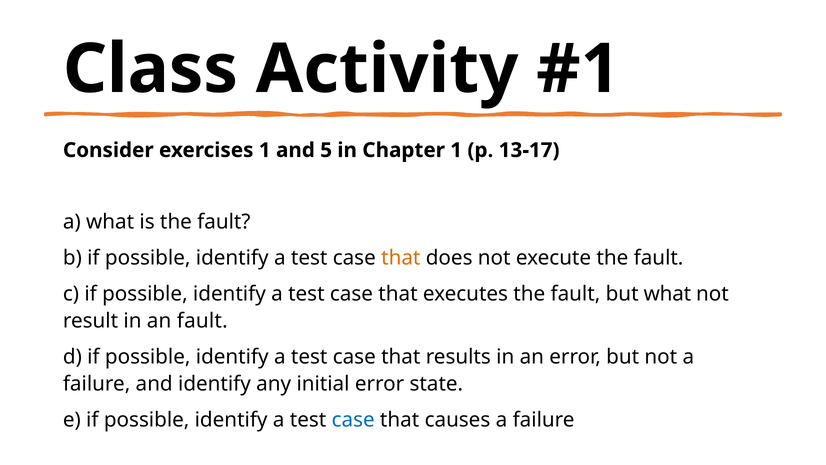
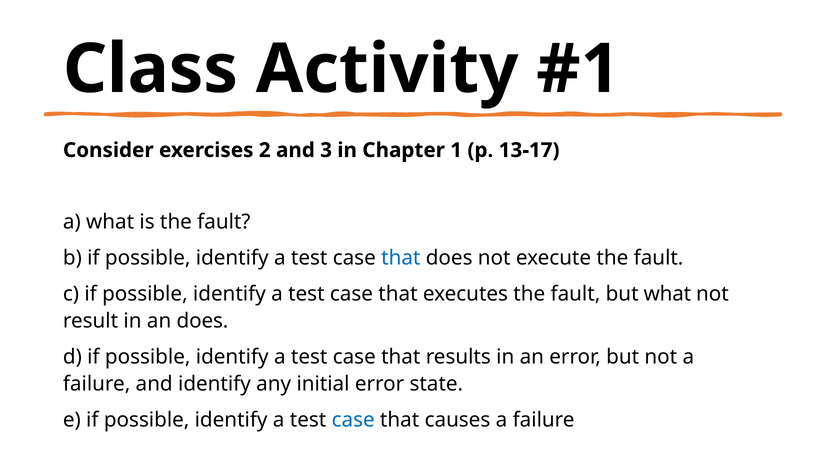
exercises 1: 1 -> 2 (265, 150)
5: 5 -> 3 (326, 150)
that colour: orange -> blue (401, 258)
an fault: fault -> does (202, 321)
